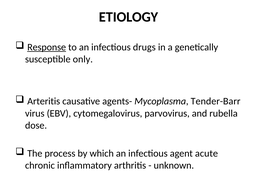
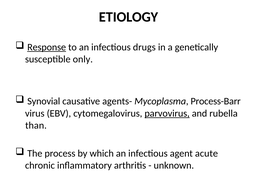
Arteritis: Arteritis -> Synovial (44, 101)
Tender-Barr: Tender-Barr -> Process-Barr (216, 101)
parvovirus underline: none -> present (167, 113)
dose: dose -> than (36, 125)
